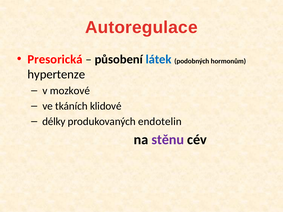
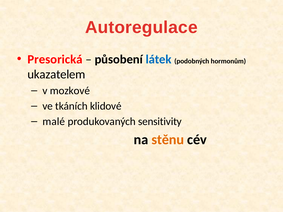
hypertenze: hypertenze -> ukazatelem (56, 74)
délky: délky -> malé (54, 122)
endotelin: endotelin -> sensitivity (160, 122)
stěnu colour: purple -> orange (168, 140)
